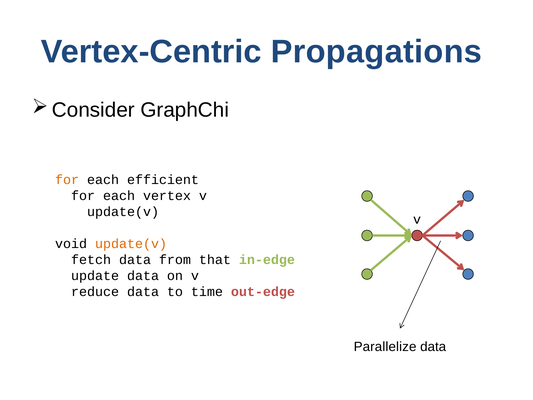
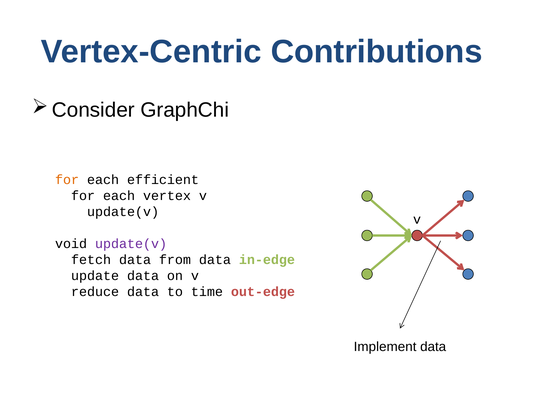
Propagations: Propagations -> Contributions (377, 52)
update(v colour: orange -> purple (131, 244)
from that: that -> data (215, 260)
Parallelize: Parallelize -> Implement (385, 346)
